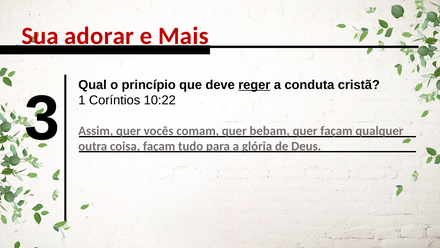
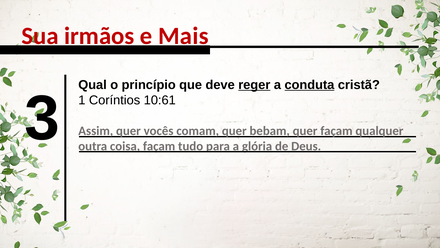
adorar: adorar -> irmãos (99, 36)
conduta underline: none -> present (309, 85)
10:22: 10:22 -> 10:61 (160, 100)
